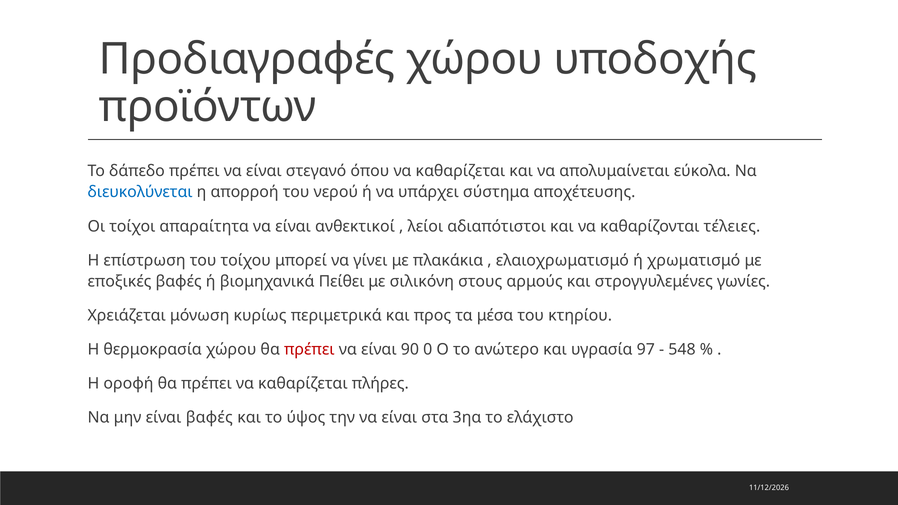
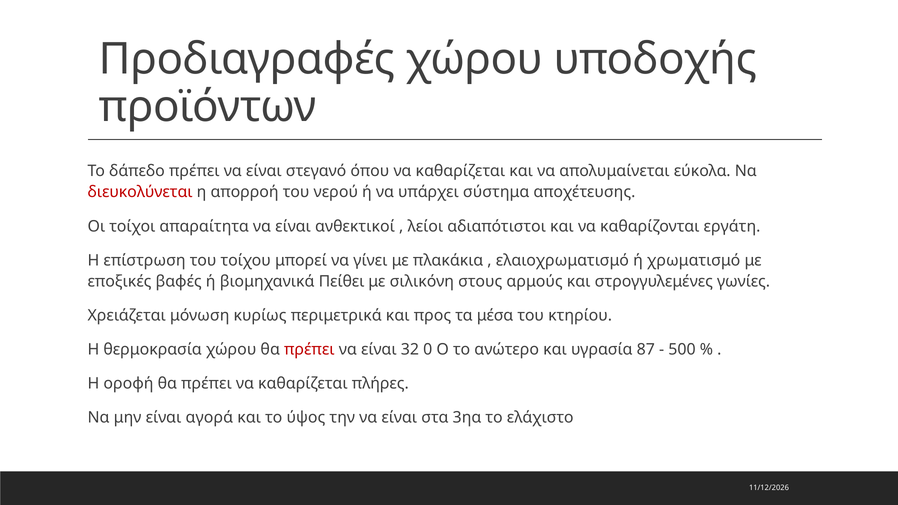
διευκολύνεται colour: blue -> red (140, 192)
τέλειες: τέλειες -> εργάτη (732, 226)
90: 90 -> 32 (410, 350)
97: 97 -> 87 (646, 350)
548: 548 -> 500 (682, 350)
είναι βαφές: βαφές -> αγορά (209, 418)
